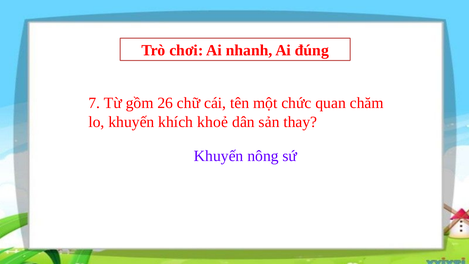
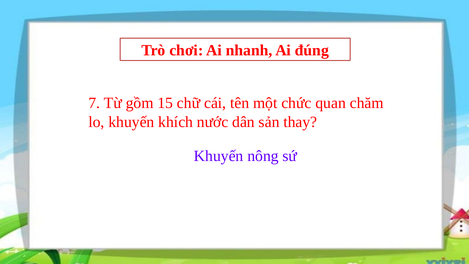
26: 26 -> 15 (165, 103)
khoẻ: khoẻ -> nước (213, 122)
